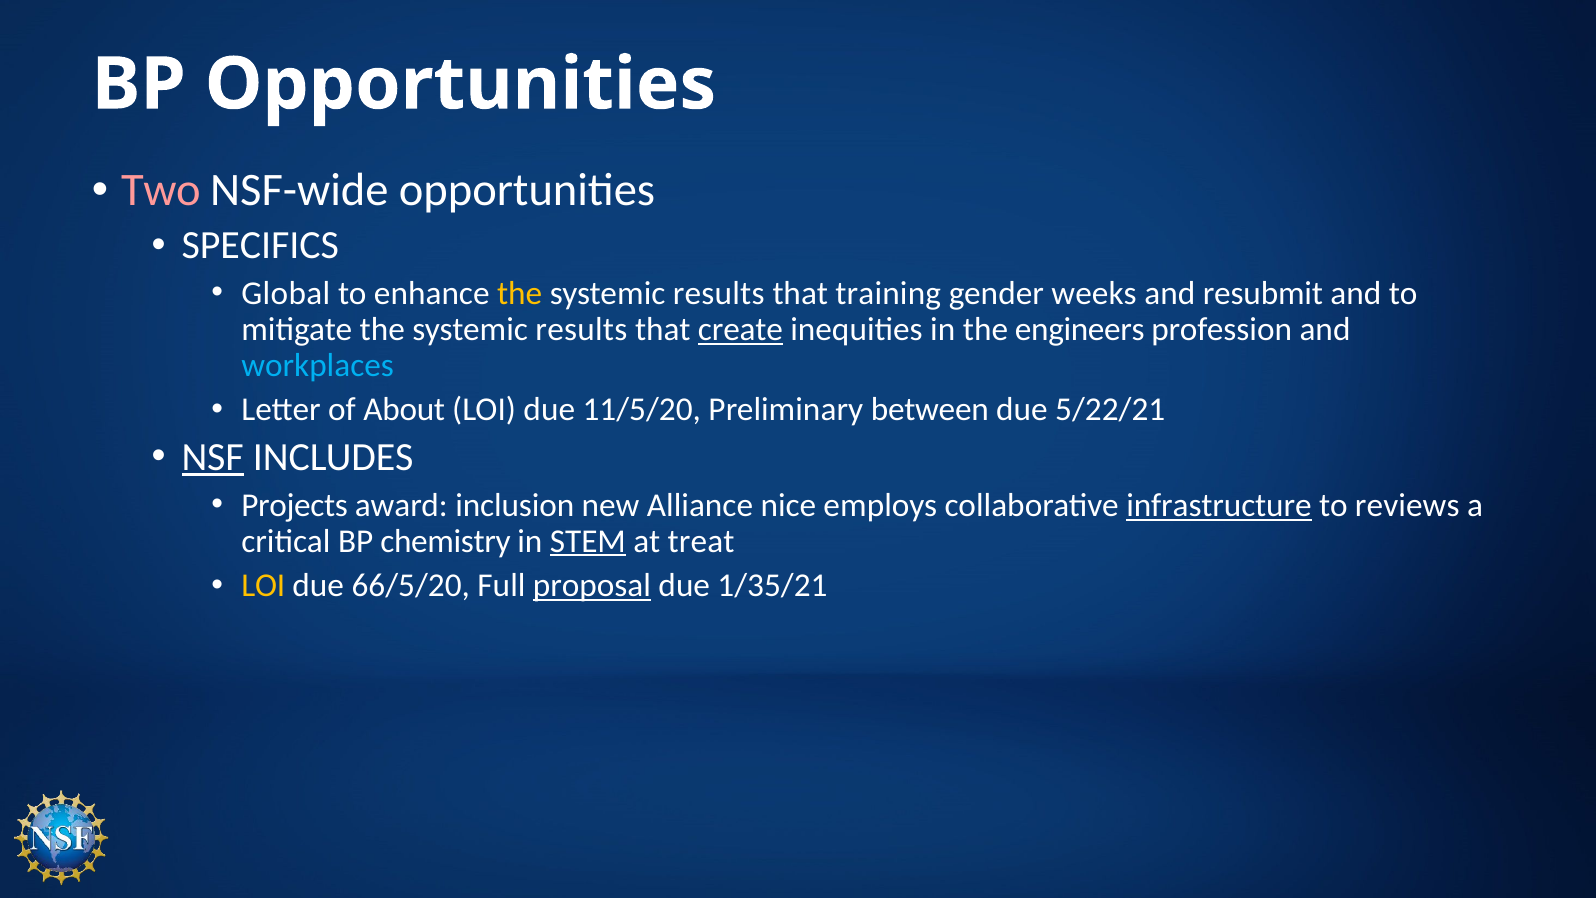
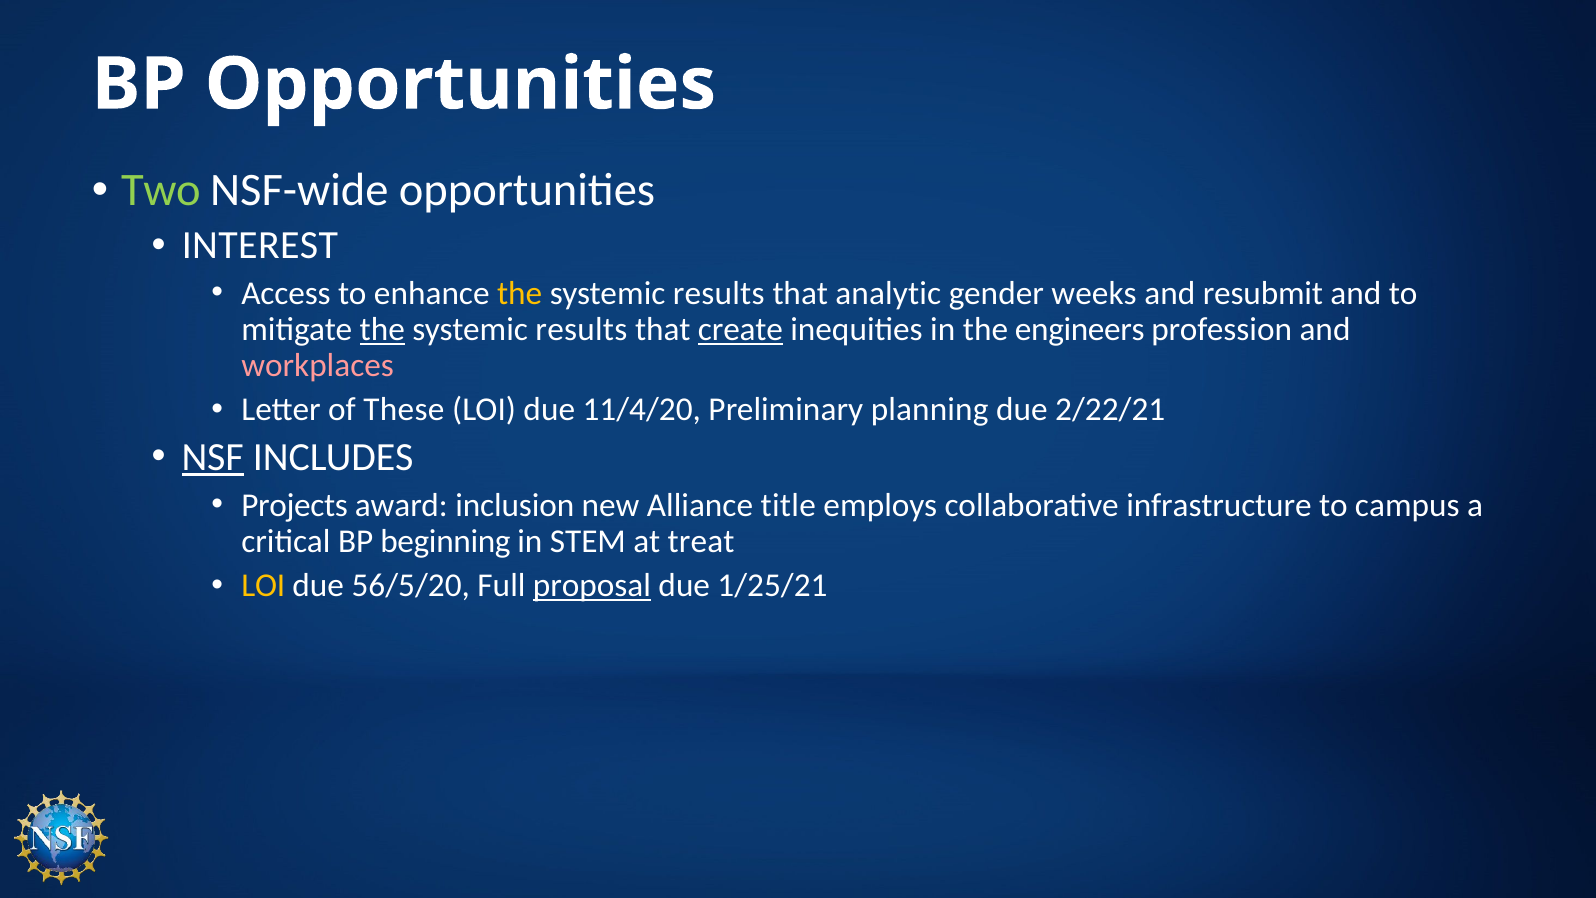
Two colour: pink -> light green (161, 190)
SPECIFICS: SPECIFICS -> INTEREST (260, 245)
Global: Global -> Access (286, 293)
training: training -> analytic (888, 293)
the underline: none -> present (382, 329)
workplaces colour: light blue -> pink (318, 365)
About: About -> These (404, 409)
11/5/20: 11/5/20 -> 11/4/20 (642, 409)
between: between -> planning (930, 409)
5/22/21: 5/22/21 -> 2/22/21 (1110, 409)
nice: nice -> title (788, 505)
infrastructure underline: present -> none (1219, 505)
reviews: reviews -> campus (1407, 505)
chemistry: chemistry -> beginning (445, 541)
STEM underline: present -> none (588, 541)
66/5/20: 66/5/20 -> 56/5/20 (411, 585)
1/35/21: 1/35/21 -> 1/25/21 (772, 585)
